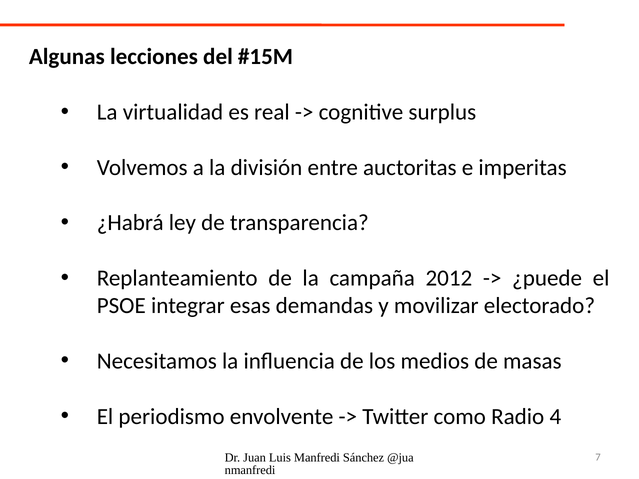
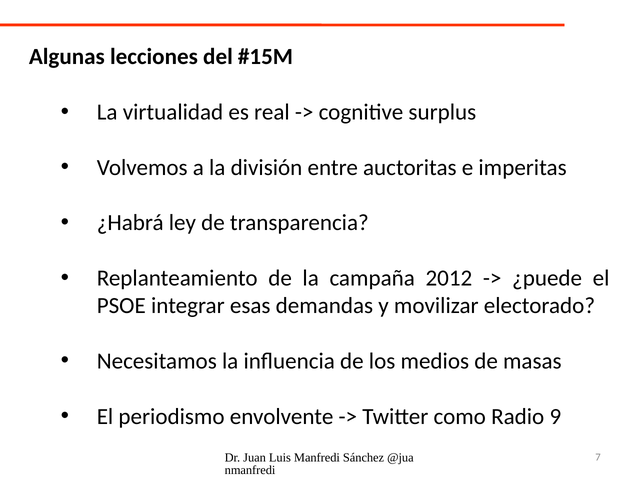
4: 4 -> 9 (555, 417)
